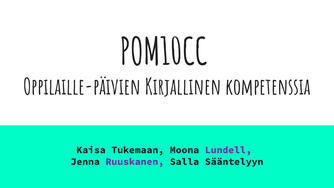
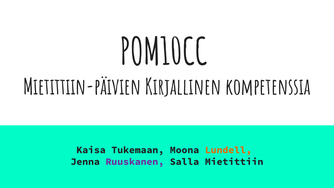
Oppilaille-päivien: Oppilaille-päivien -> Mietittiin-päivien (82, 87)
Lundell colour: purple -> orange (228, 150)
Sääntelyyn: Sääntelyyn -> Mietittiin (234, 162)
